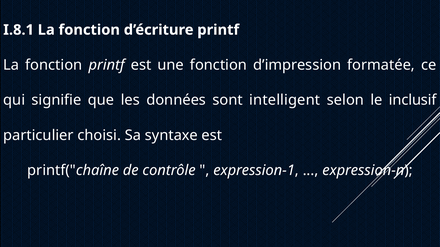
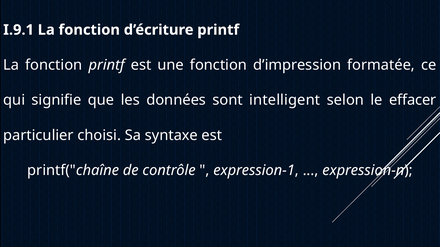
I.8.1: I.8.1 -> I.9.1 (19, 30)
inclusif: inclusif -> effacer (413, 100)
